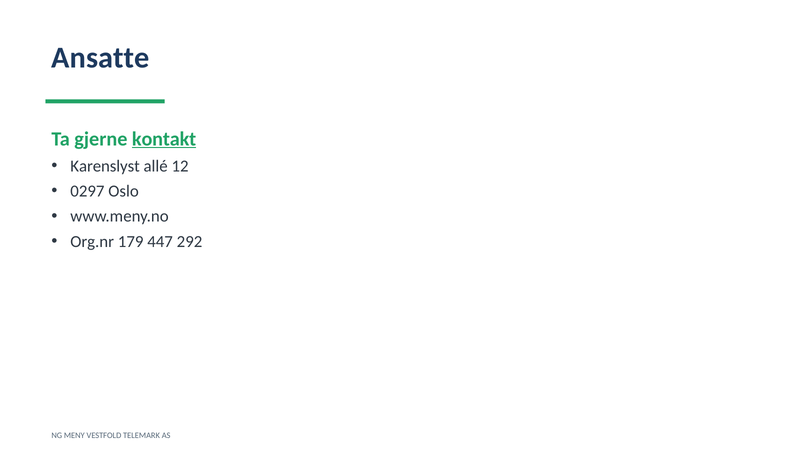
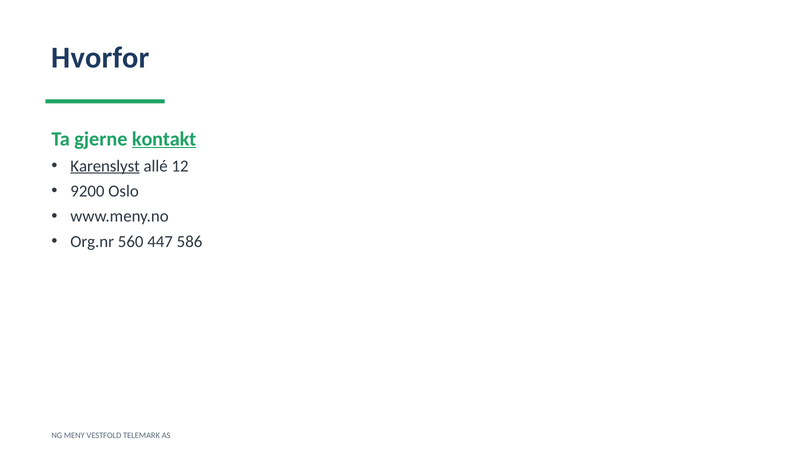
Ansatte: Ansatte -> Hvorfor (100, 58)
Karenslyst underline: none -> present (105, 166)
0297: 0297 -> 9200 (87, 191)
179: 179 -> 560 (131, 242)
292: 292 -> 586 (190, 242)
